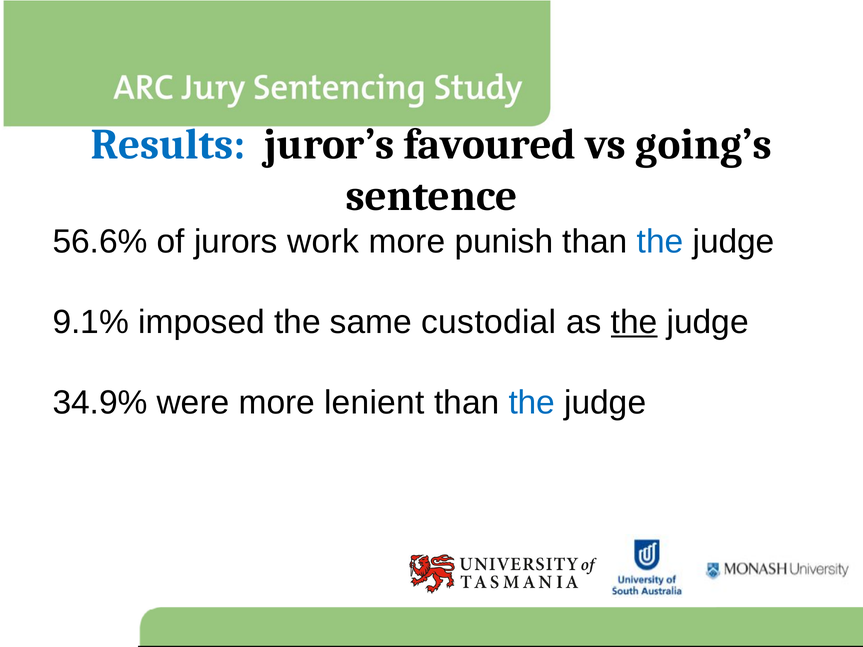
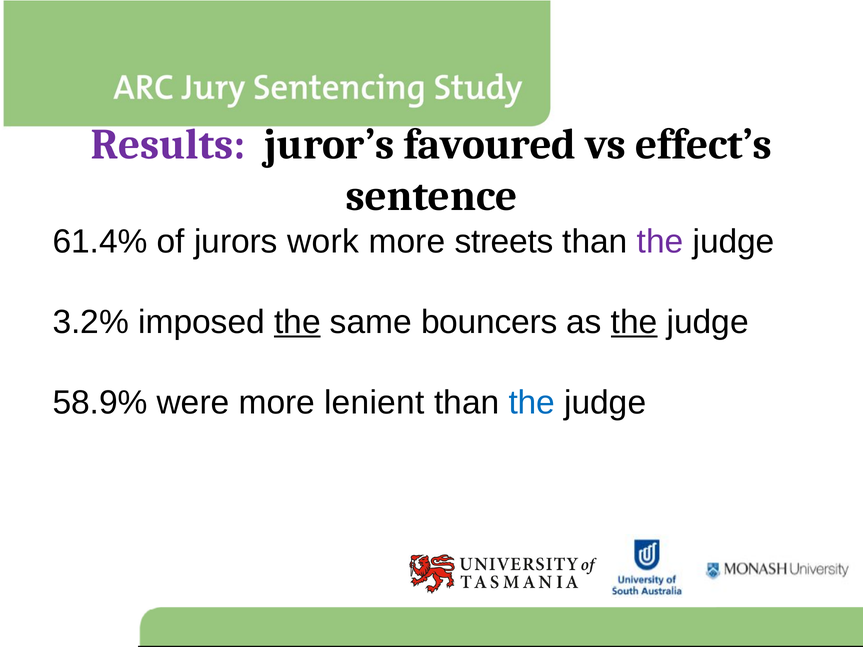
Results colour: blue -> purple (168, 144)
going’s: going’s -> effect’s (704, 144)
56.6%: 56.6% -> 61.4% (100, 242)
punish: punish -> streets (504, 242)
the colour: blue -> purple (660, 242)
9.1%: 9.1% -> 3.2% (91, 322)
the underline: none -> present (297, 322)
custodial: custodial -> bouncers (489, 322)
34.9%: 34.9% -> 58.9% (100, 403)
